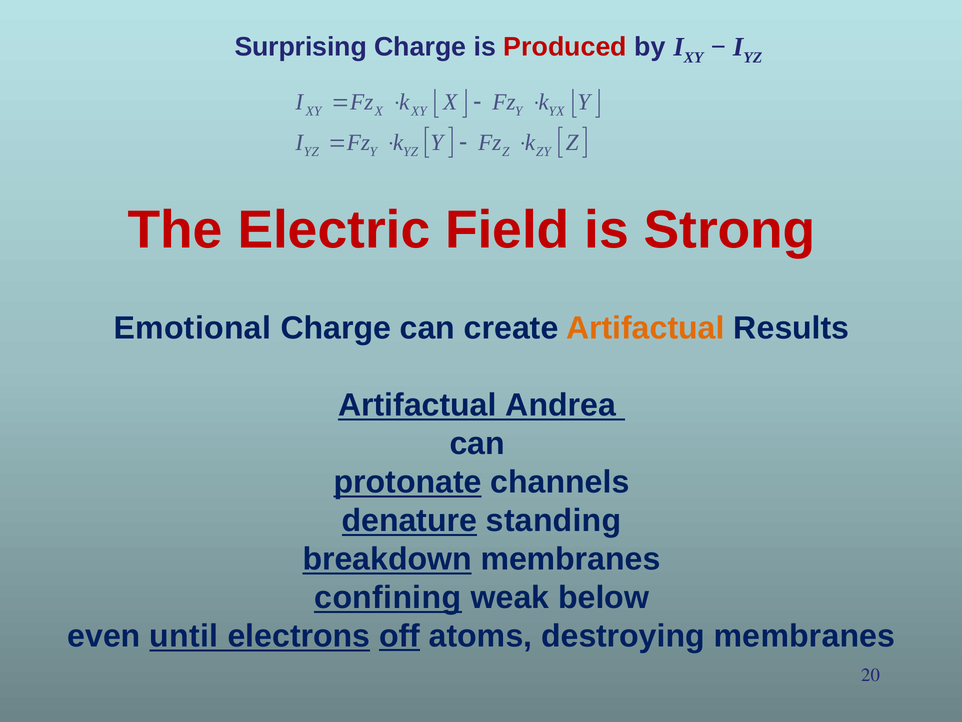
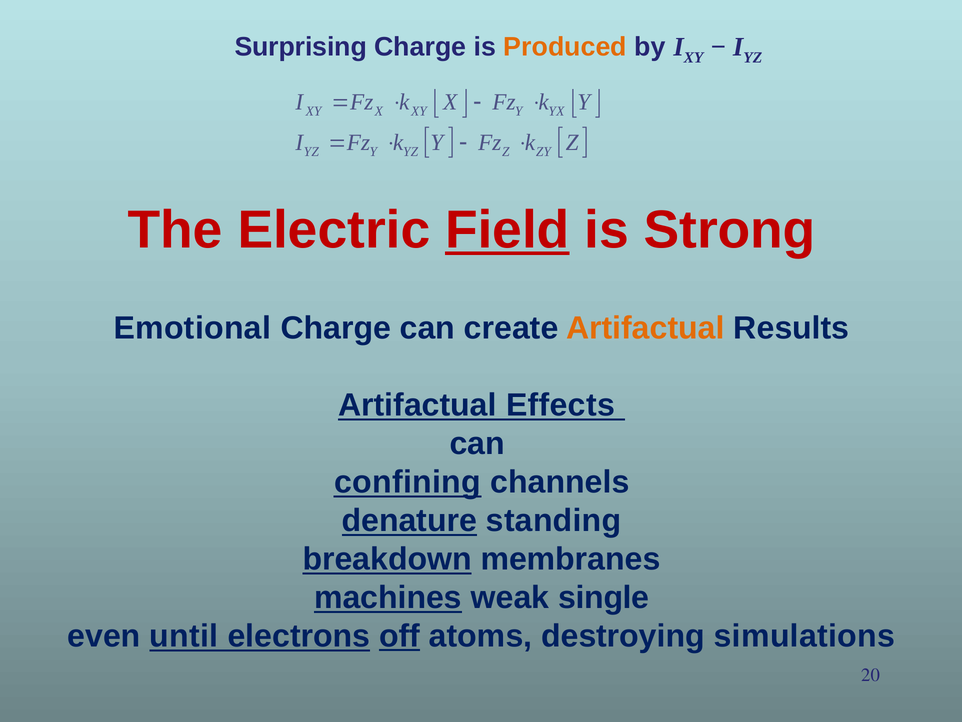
Produced colour: red -> orange (565, 47)
Field underline: none -> present (507, 230)
Andrea: Andrea -> Effects (560, 405)
protonate: protonate -> confining (407, 482)
confining: confining -> machines (388, 597)
below: below -> single (604, 597)
destroying membranes: membranes -> simulations (804, 636)
